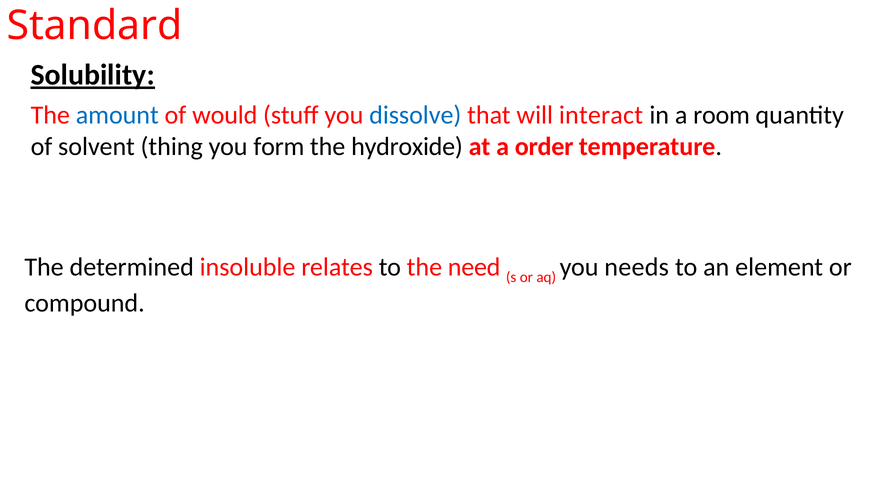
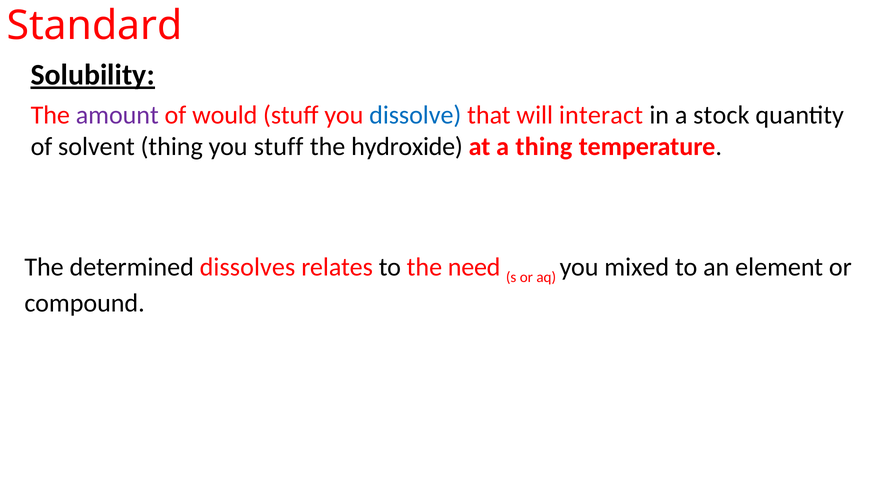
amount colour: blue -> purple (117, 115)
room: room -> stock (721, 115)
you form: form -> stuff (279, 147)
a order: order -> thing (544, 147)
insoluble: insoluble -> dissolves (247, 267)
needs: needs -> mixed (637, 267)
